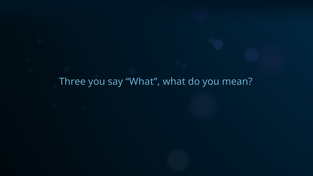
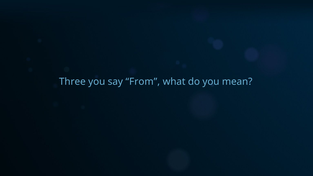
say What: What -> From (143, 82)
